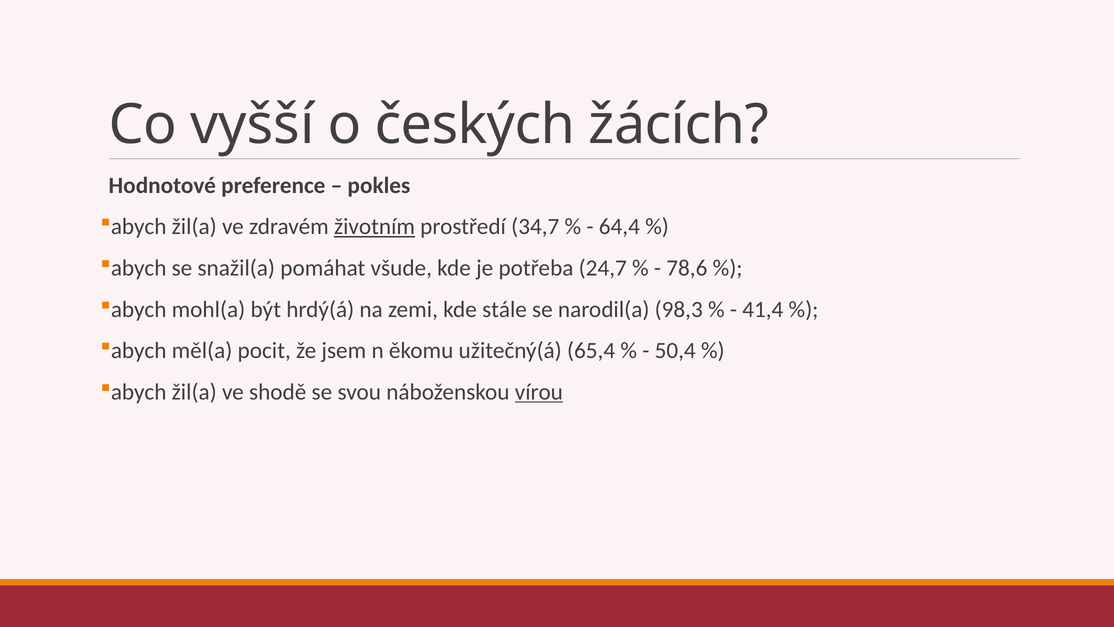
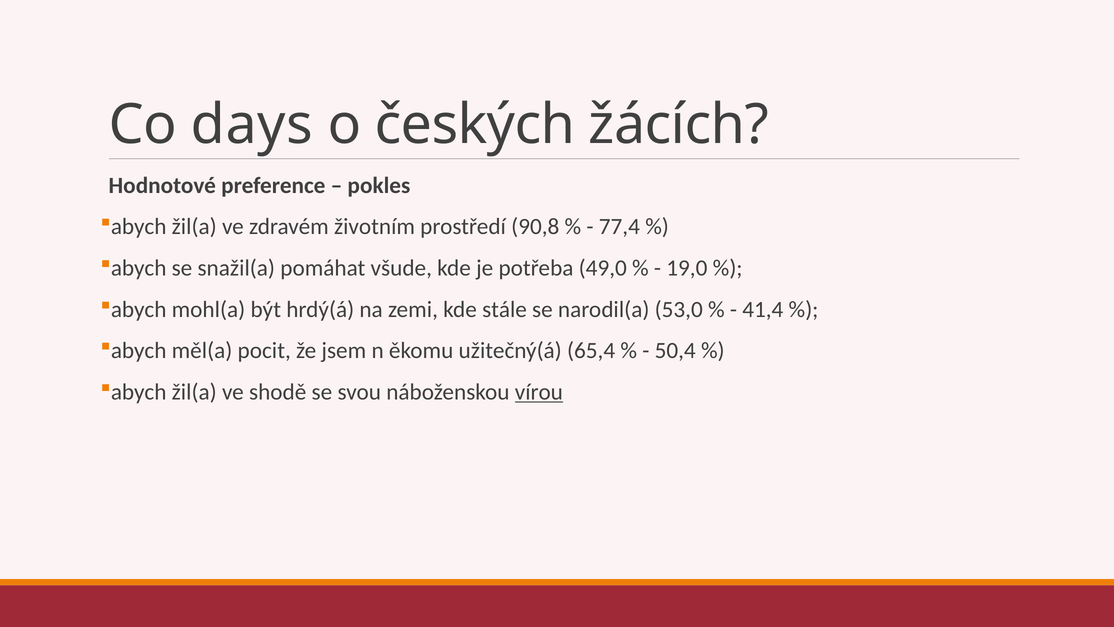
vyšší: vyšší -> days (252, 125)
životním underline: present -> none (374, 227)
34,7: 34,7 -> 90,8 (535, 227)
64,4: 64,4 -> 77,4 (619, 227)
24,7: 24,7 -> 49,0 (603, 268)
78,6: 78,6 -> 19,0 (687, 268)
98,3: 98,3 -> 53,0 (679, 309)
